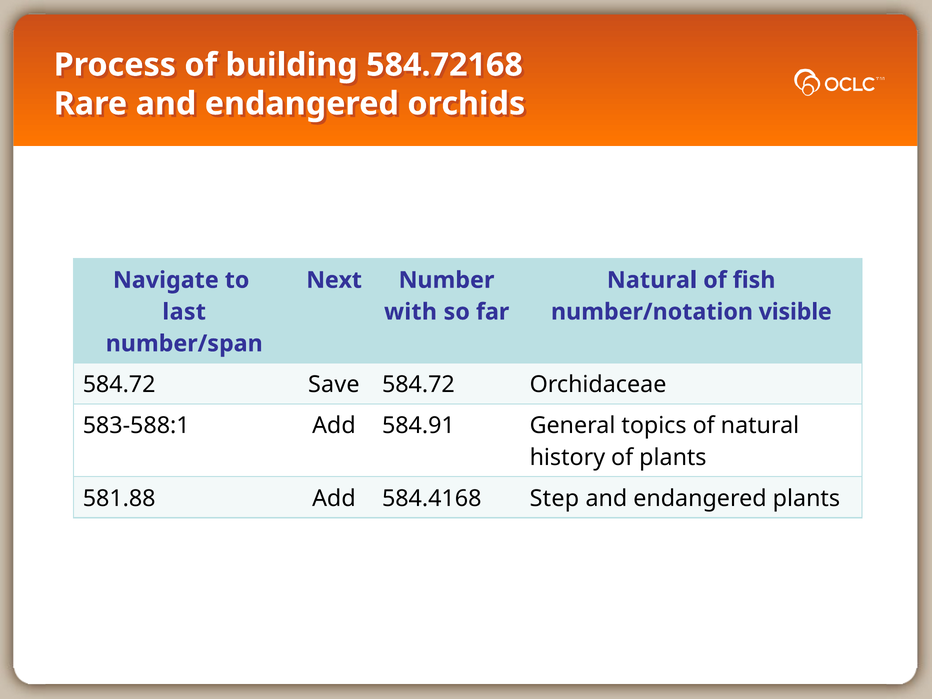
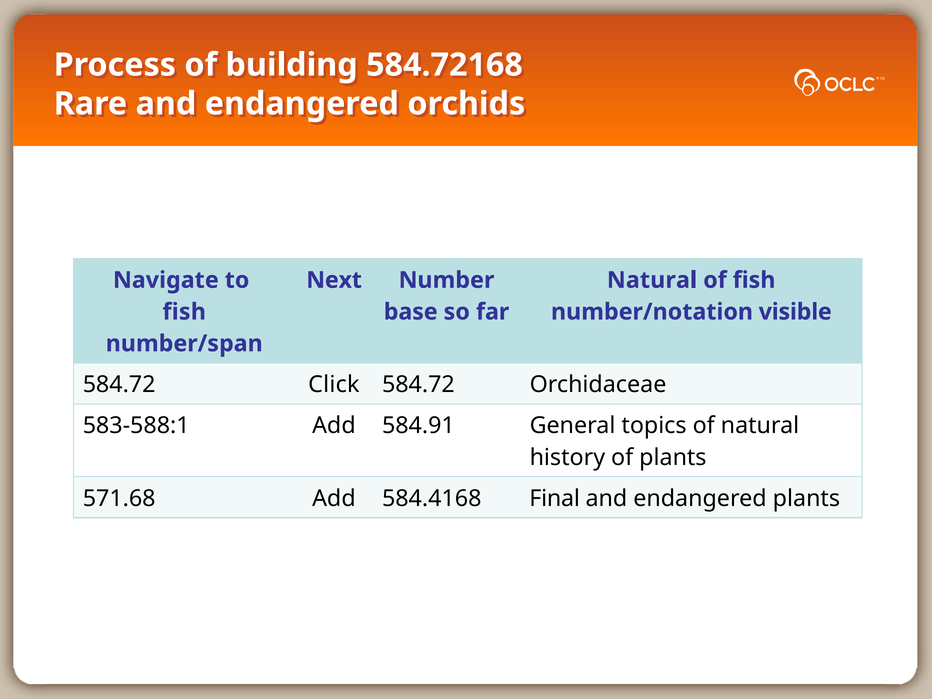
last: last -> fish (184, 312)
with: with -> base (411, 312)
Save: Save -> Click (334, 385)
581.88: 581.88 -> 571.68 (119, 498)
Step: Step -> Final (555, 498)
